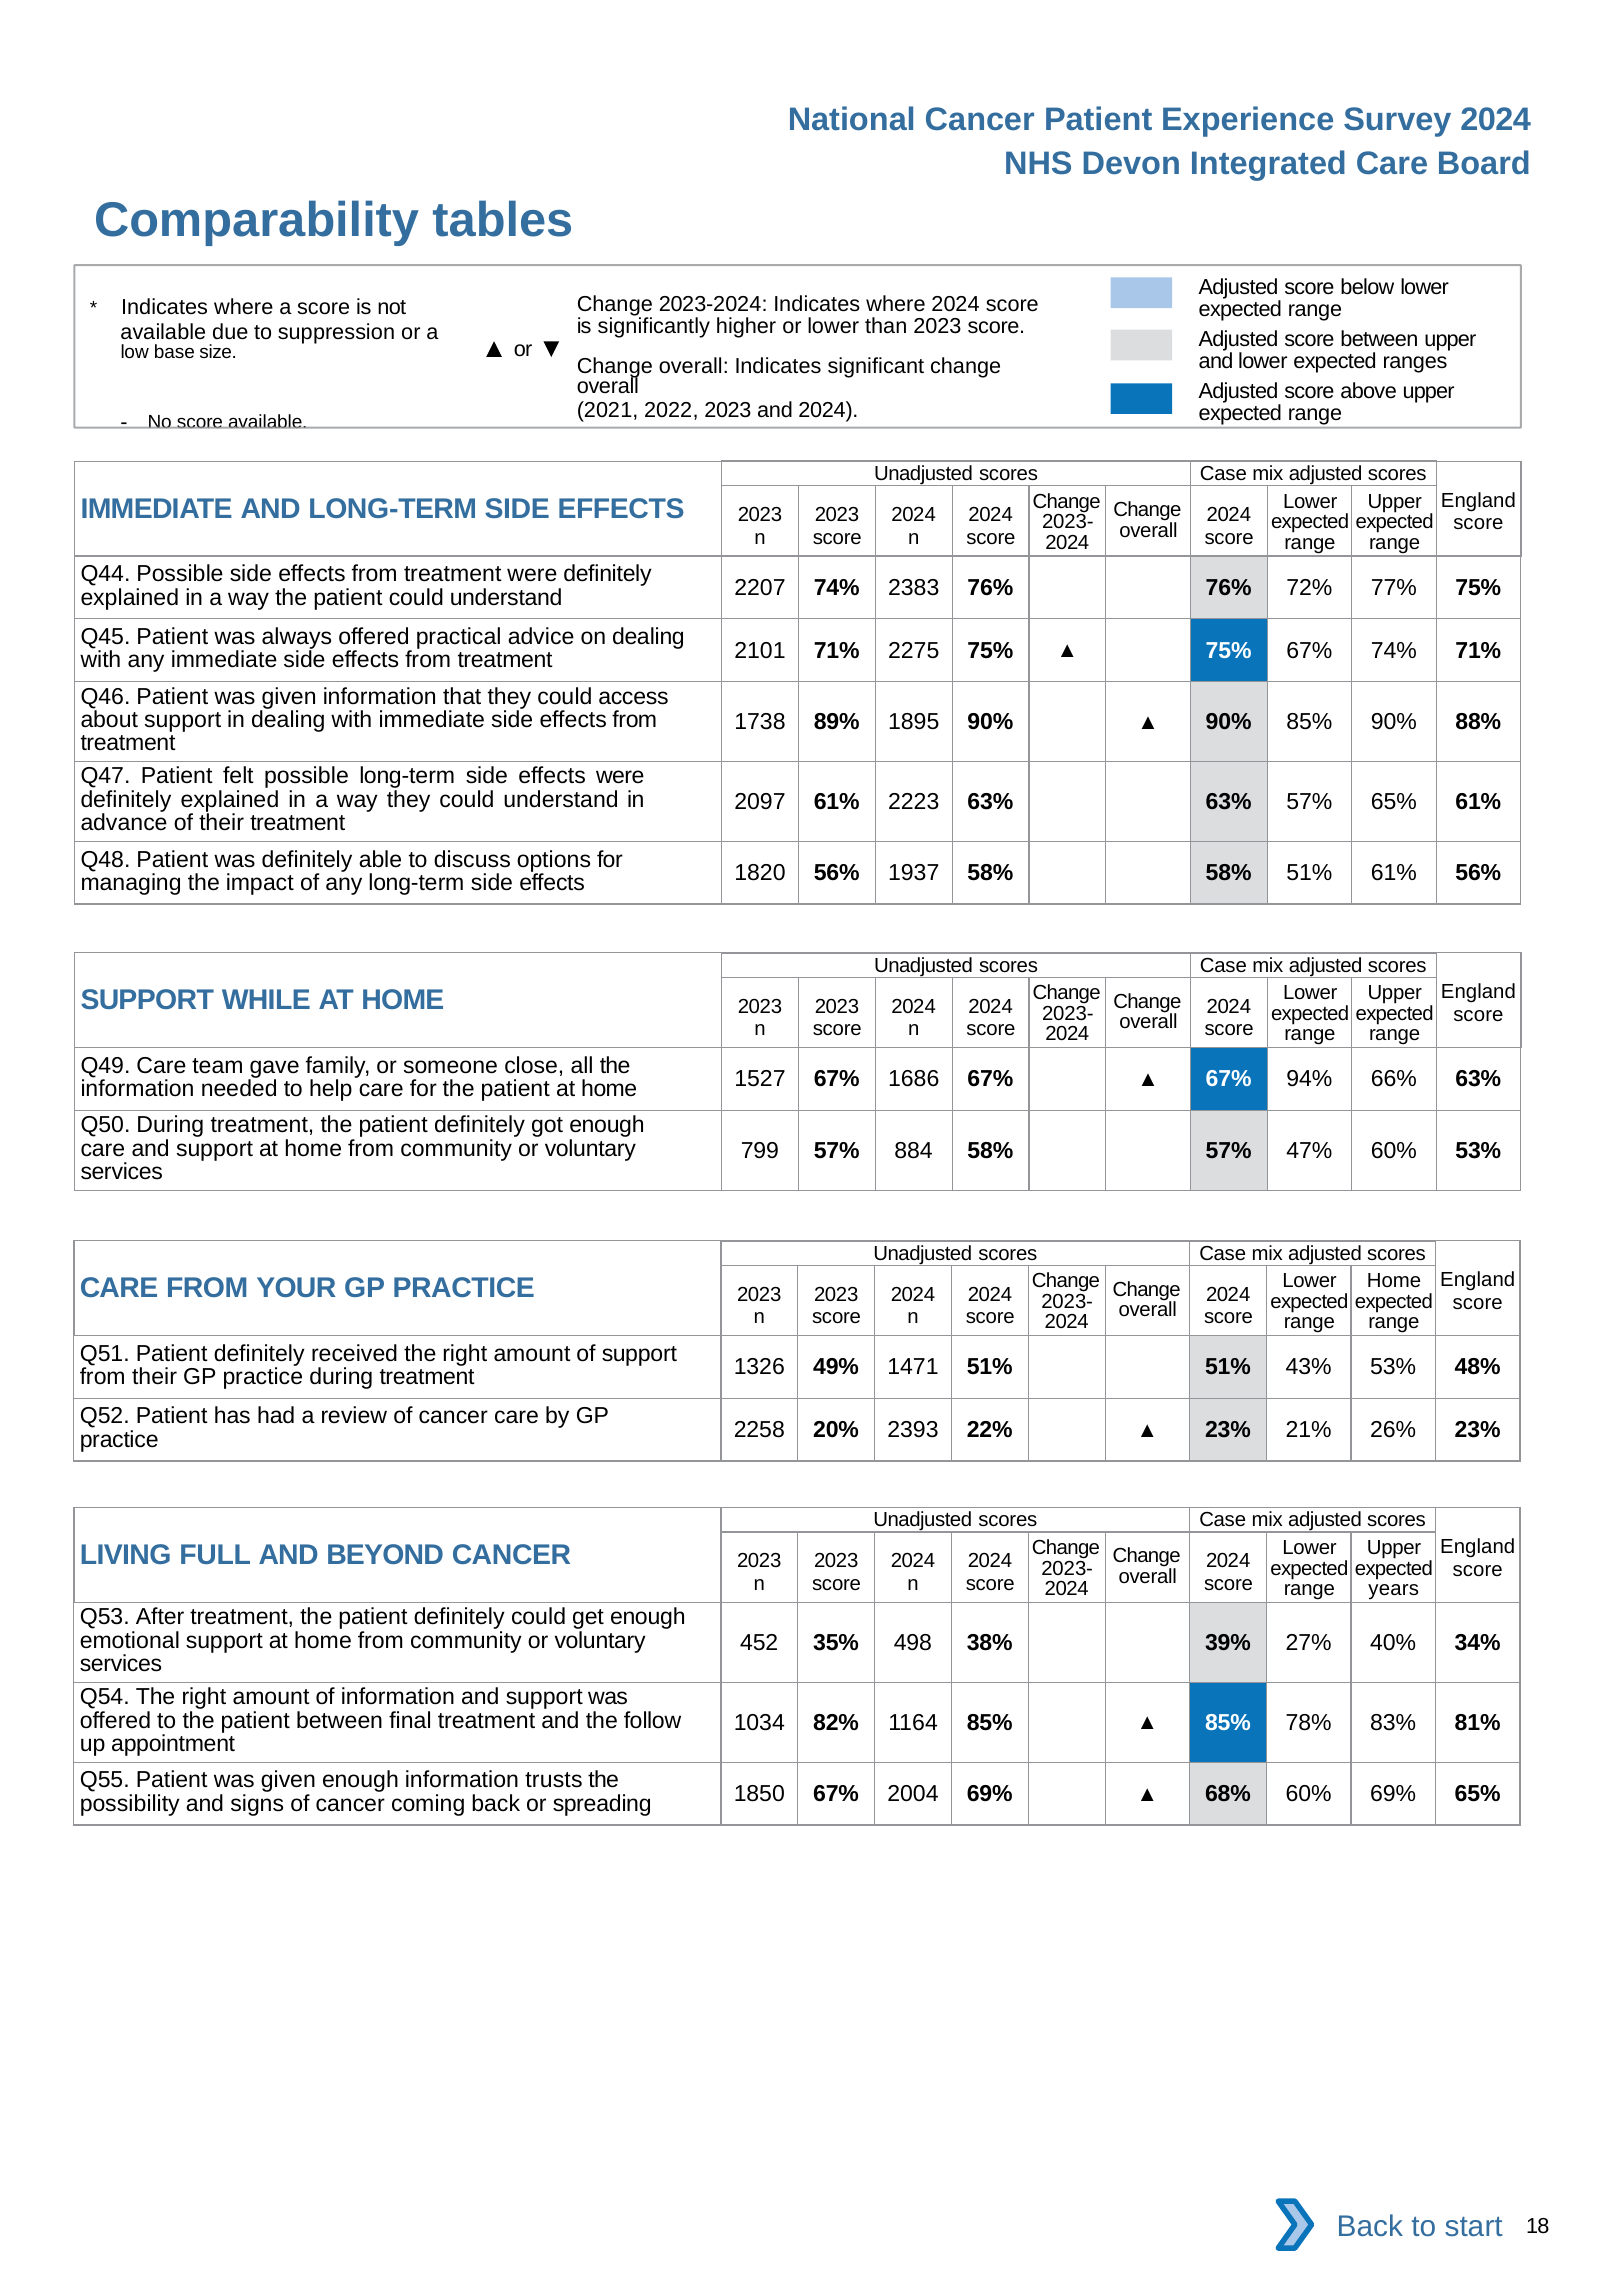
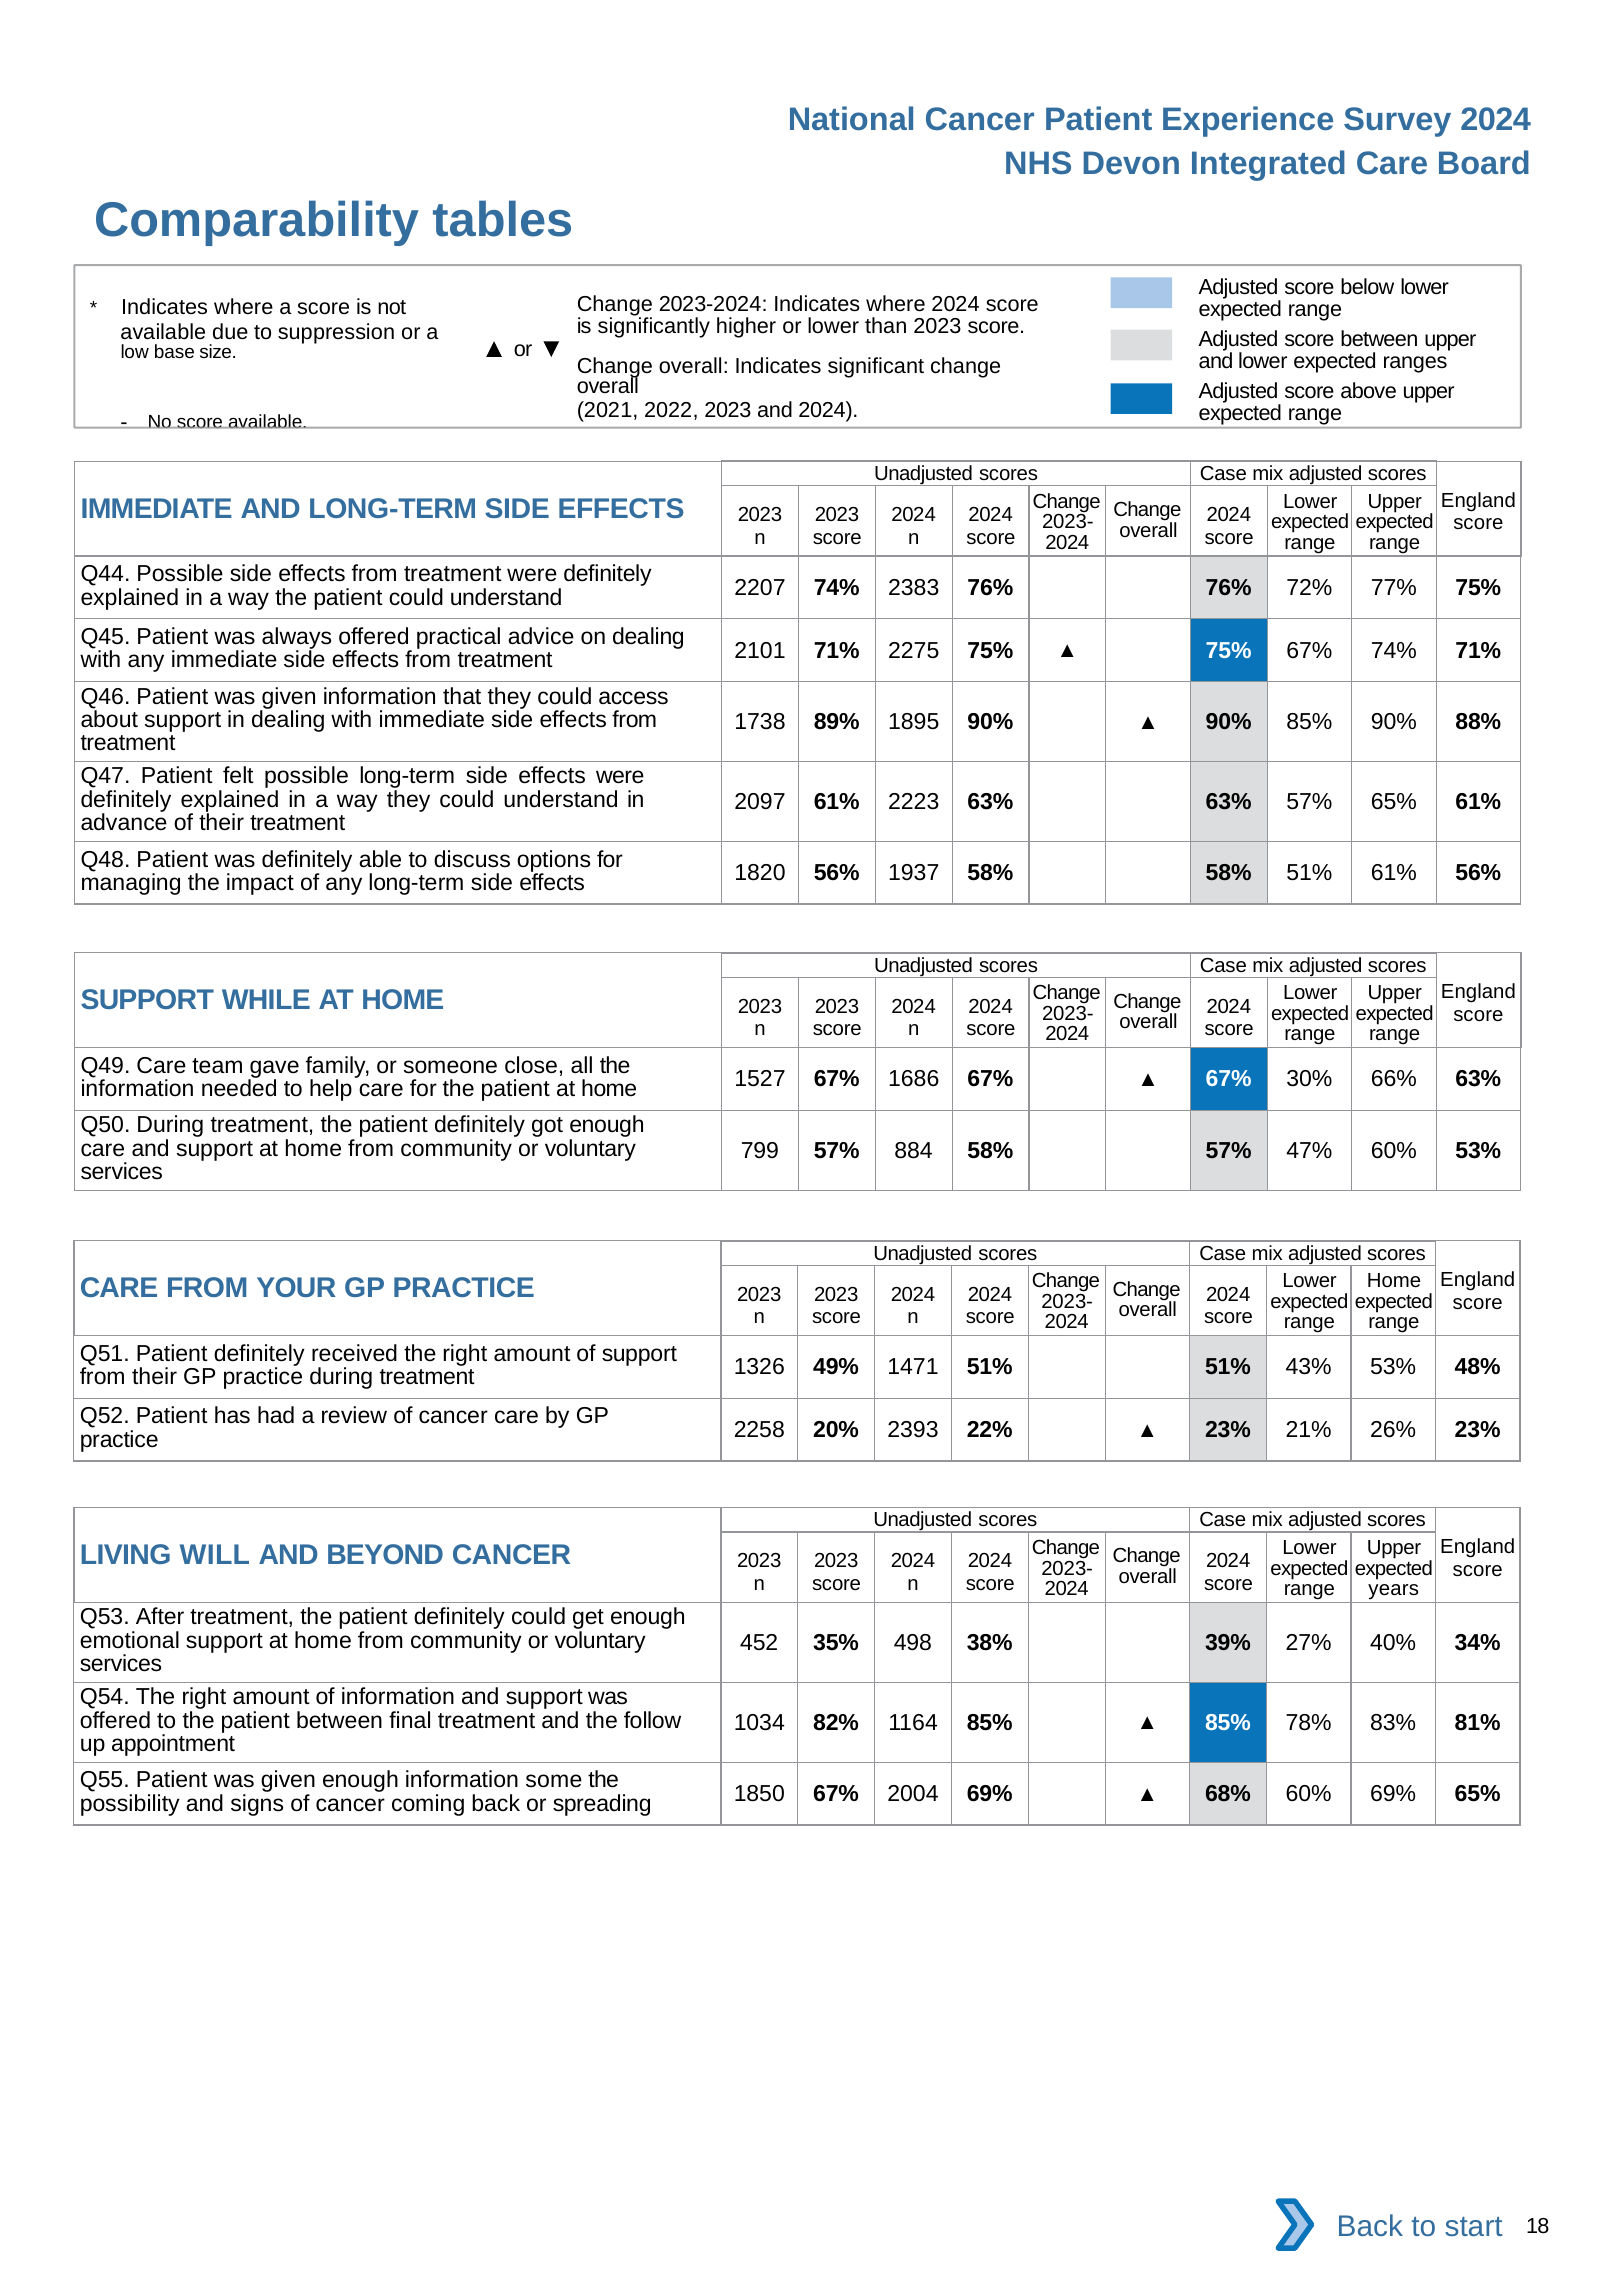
94%: 94% -> 30% (1309, 1079)
FULL: FULL -> WILL (215, 1555)
trusts: trusts -> some (554, 1780)
